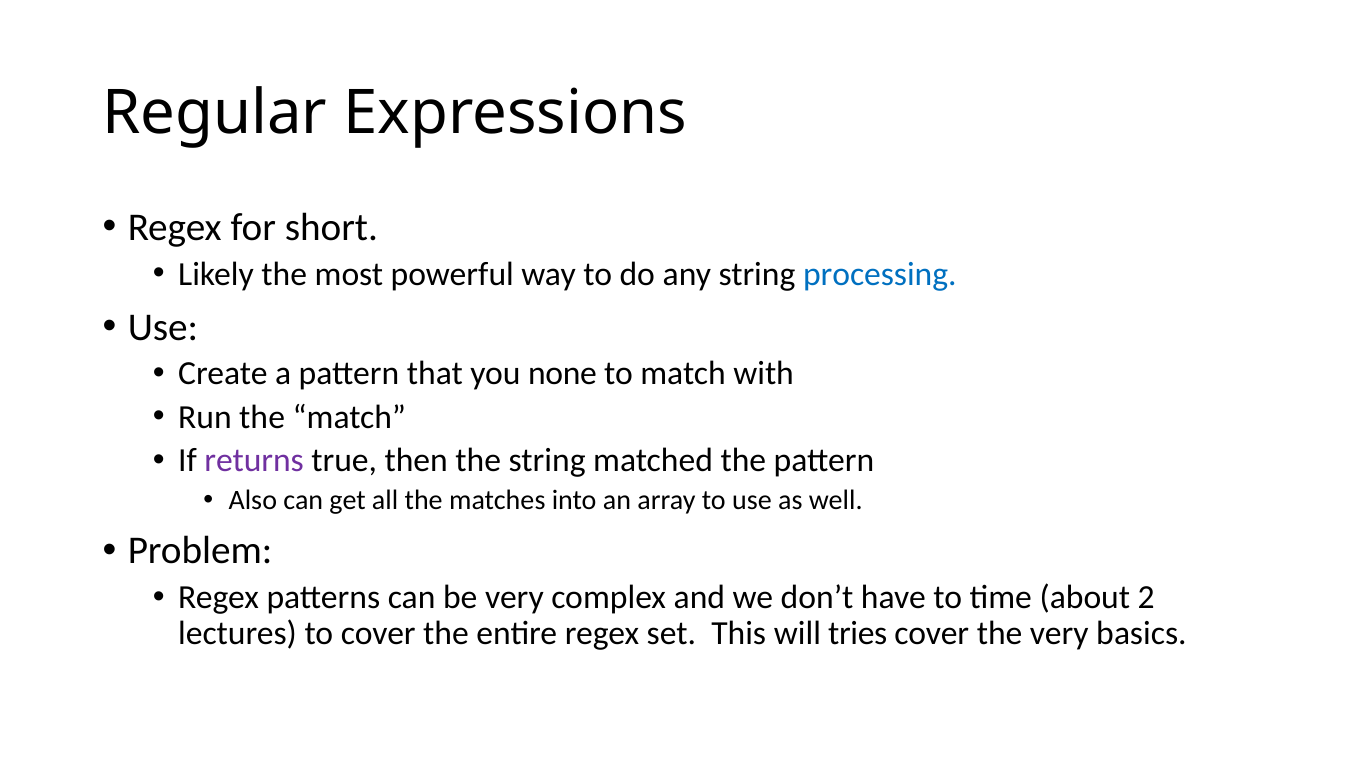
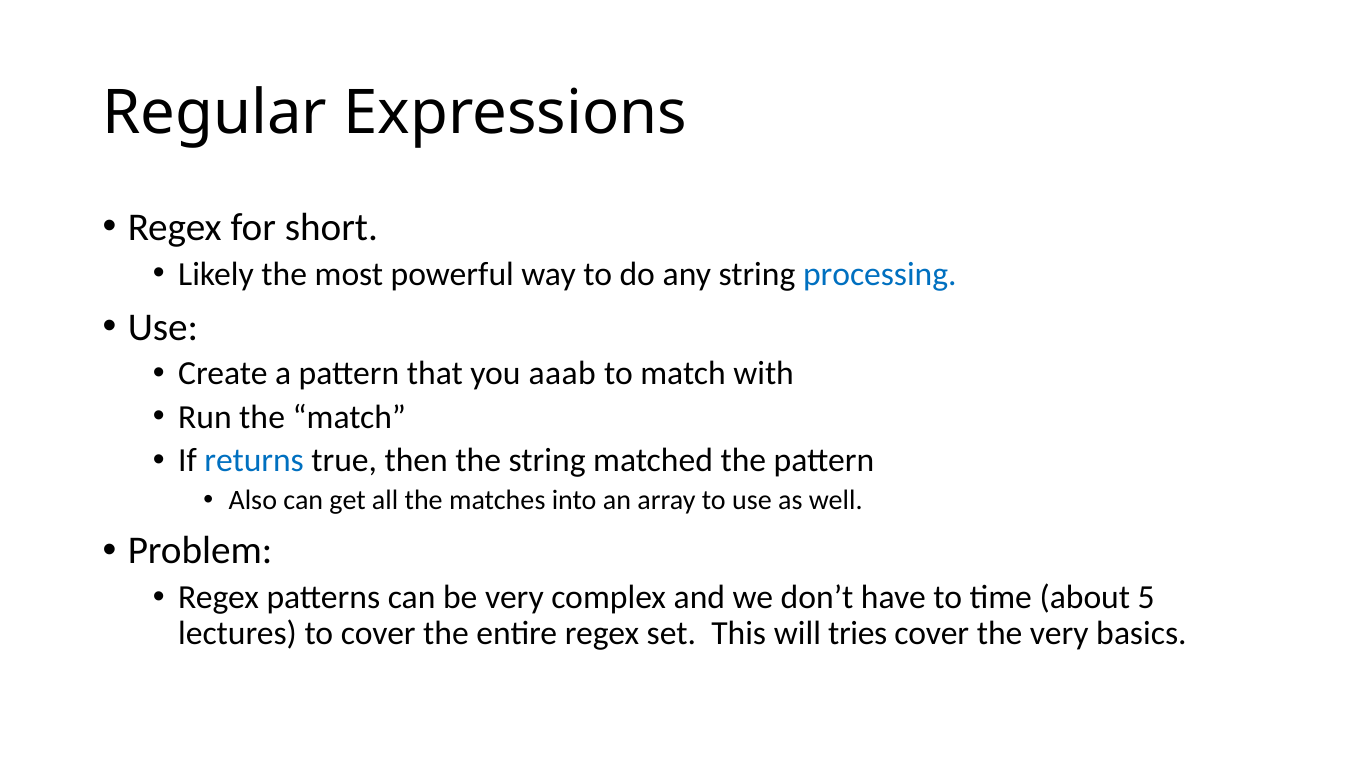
none: none -> aaab (562, 373)
returns colour: purple -> blue (254, 460)
2: 2 -> 5 (1146, 597)
